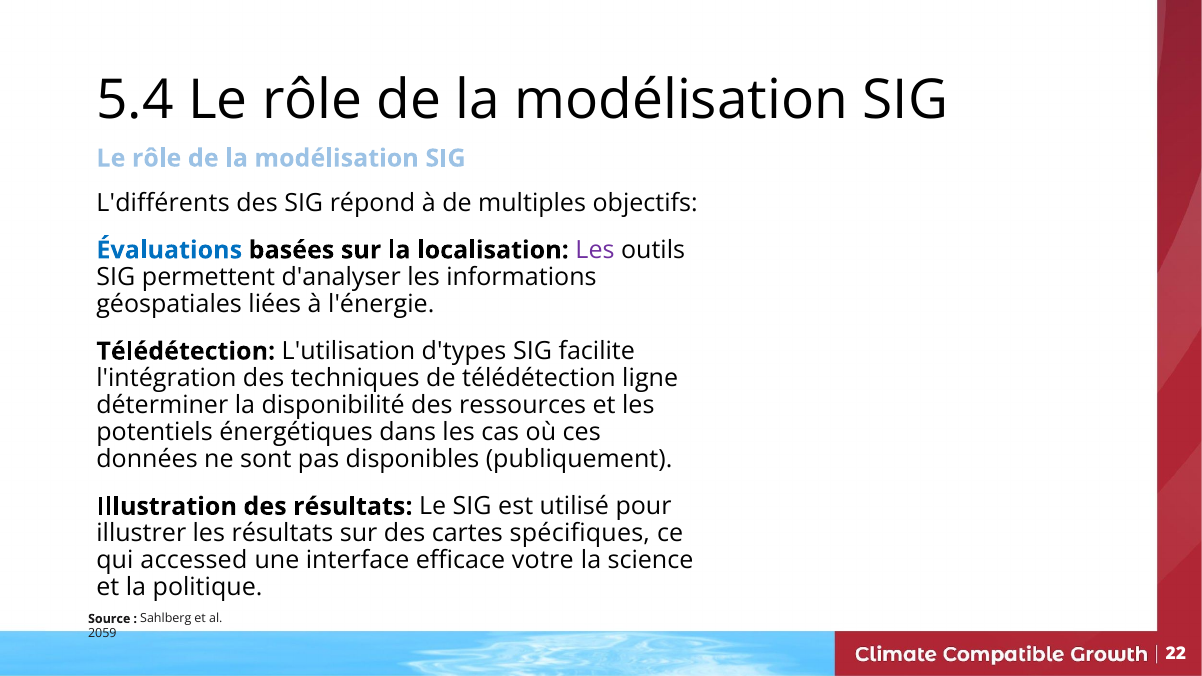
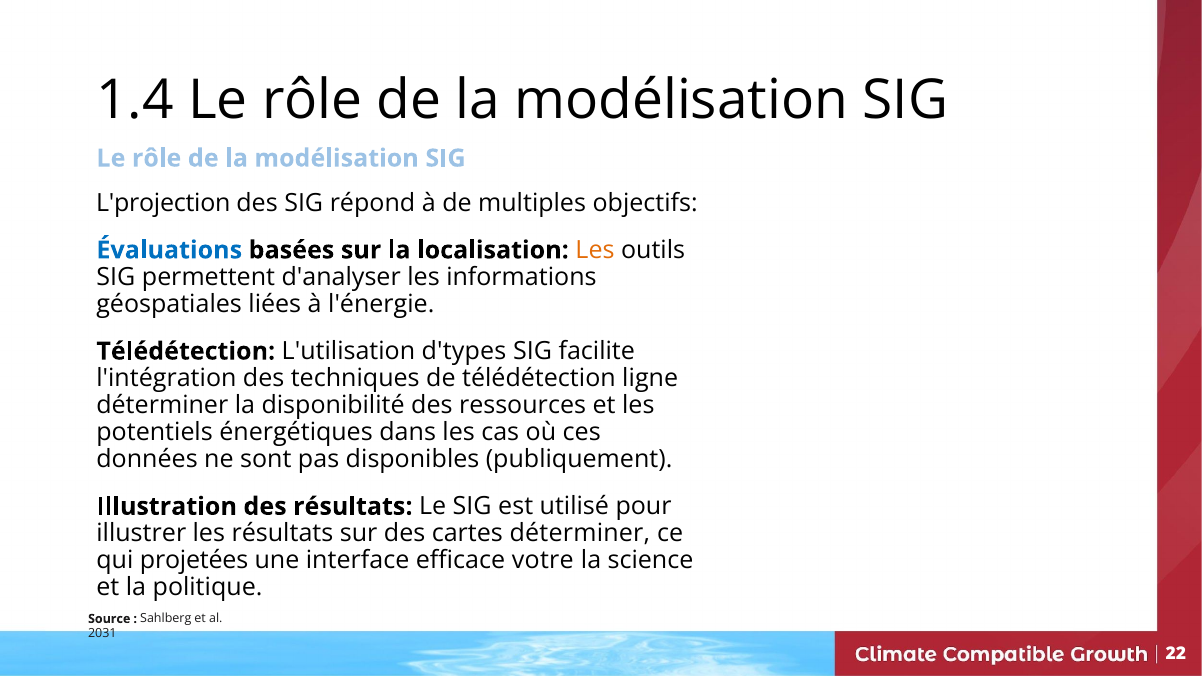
5.4: 5.4 -> 1.4 (135, 101)
L'différents: L'différents -> L'projection (163, 203)
Les colour: purple -> orange (595, 250)
cartes spécifiques: spécifiques -> déterminer (580, 534)
accessed: accessed -> projetées (194, 561)
2059: 2059 -> 2031 (102, 634)
